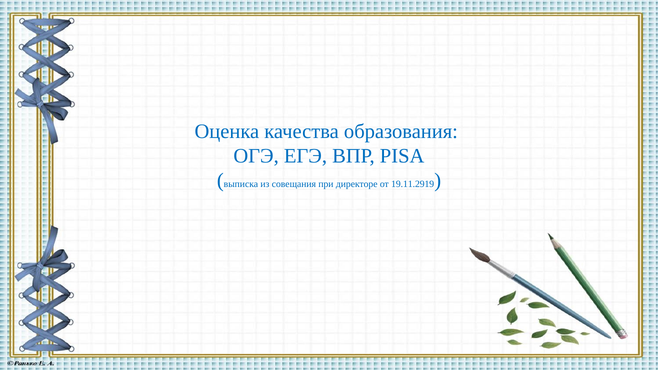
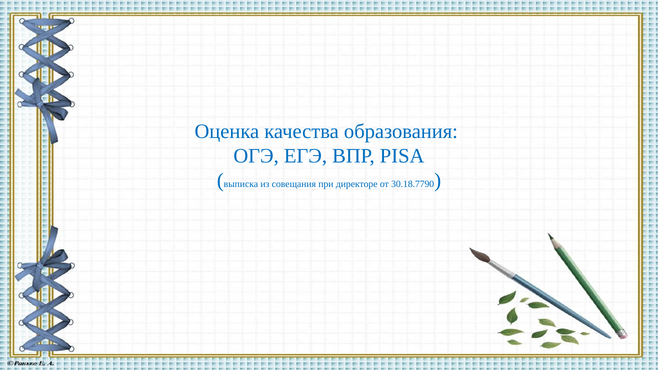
19.11.2919: 19.11.2919 -> 30.18.7790 (413, 184)
